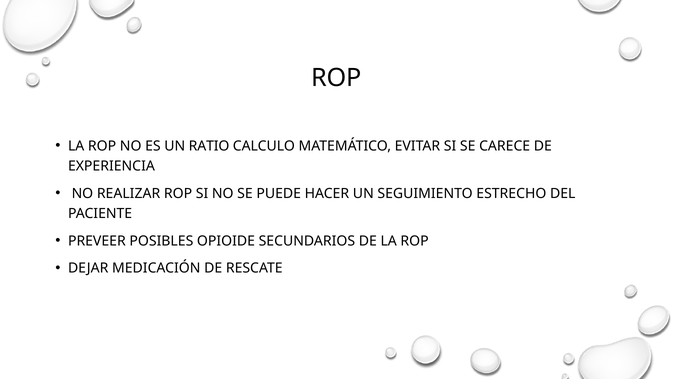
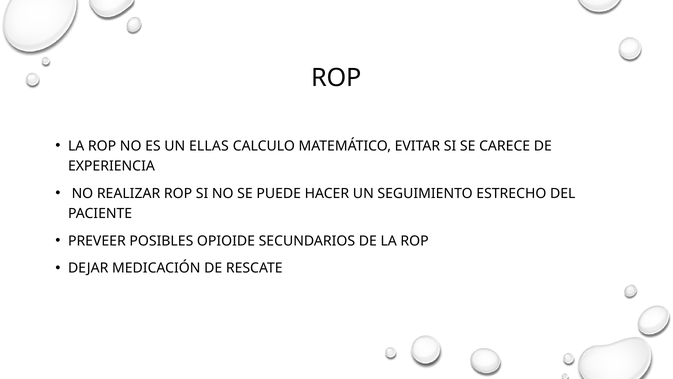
RATIO: RATIO -> ELLAS (209, 146)
